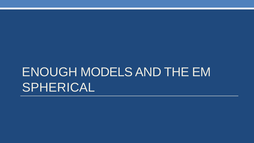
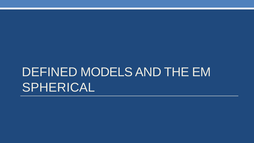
ENOUGH: ENOUGH -> DEFINED (50, 72)
